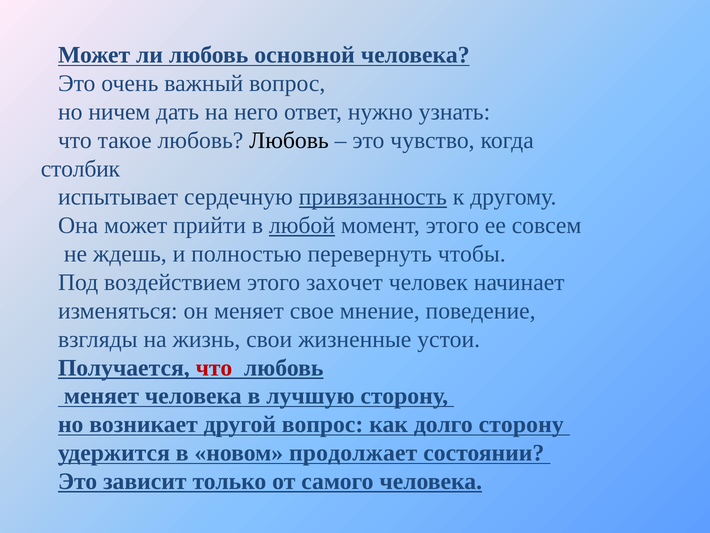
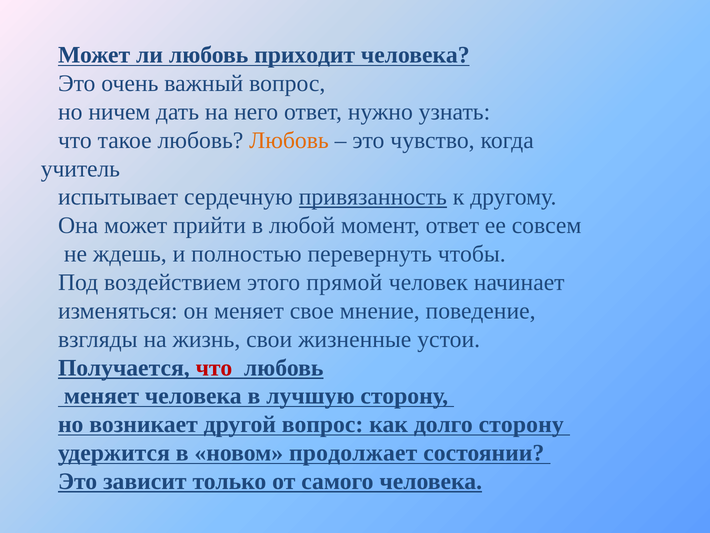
основной: основной -> приходит (305, 55)
Любовь colour: black -> orange (289, 140)
столбик: столбик -> учитель (80, 169)
любой underline: present -> none (302, 225)
момент этого: этого -> ответ (452, 225)
захочет: захочет -> прямой (344, 282)
